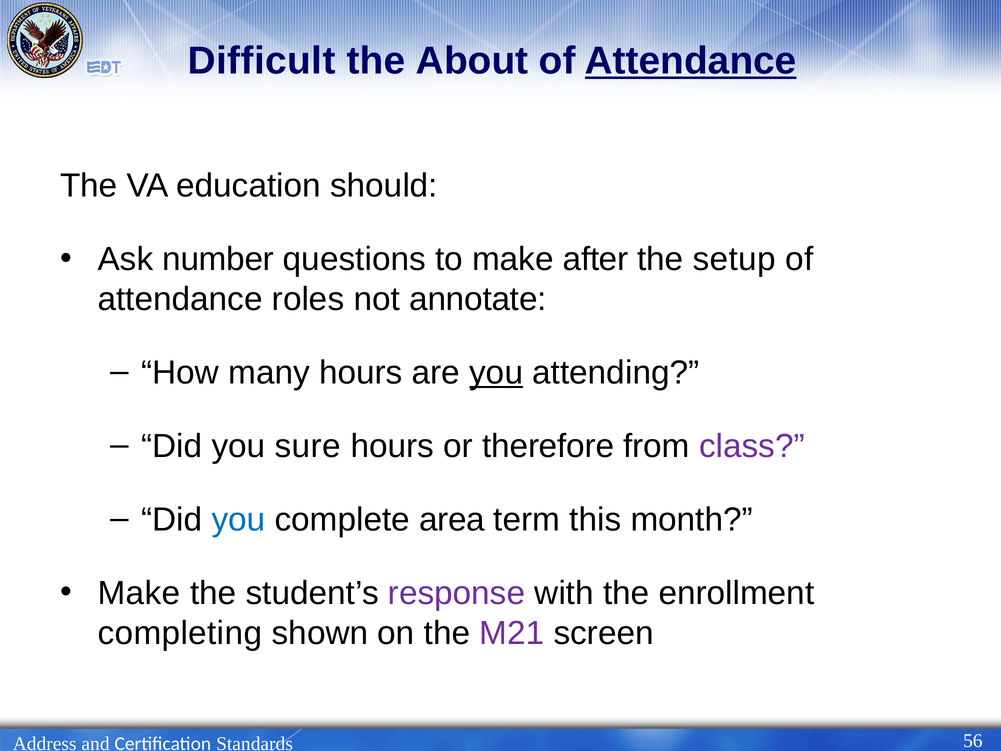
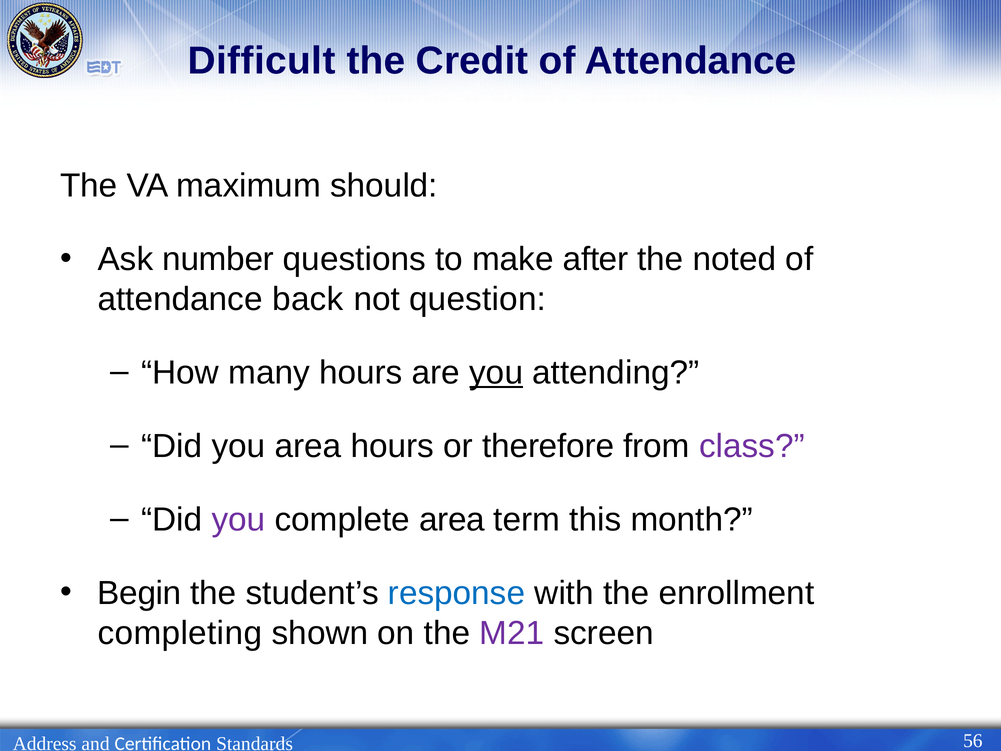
About: About -> Credit (472, 61)
Attendance underline: present -> none (691, 61)
education: education -> maximum (248, 186)
setup: setup -> noted (734, 259)
roles: roles -> back (308, 299)
annotate: annotate -> question (478, 299)
you sure: sure -> area (308, 446)
you colour: blue -> purple (239, 519)
Make: Make -> Begin (139, 593)
response colour: purple -> blue (457, 593)
